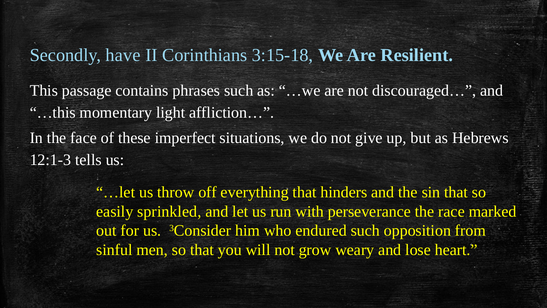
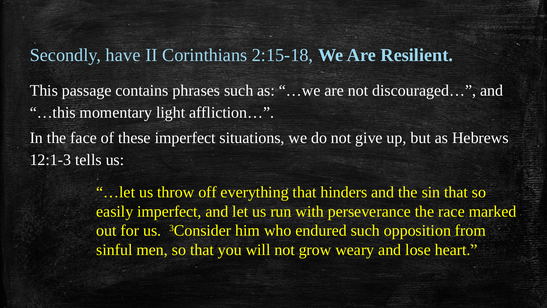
3:15-18: 3:15-18 -> 2:15-18 (283, 55)
easily sprinkled: sprinkled -> imperfect (169, 211)
